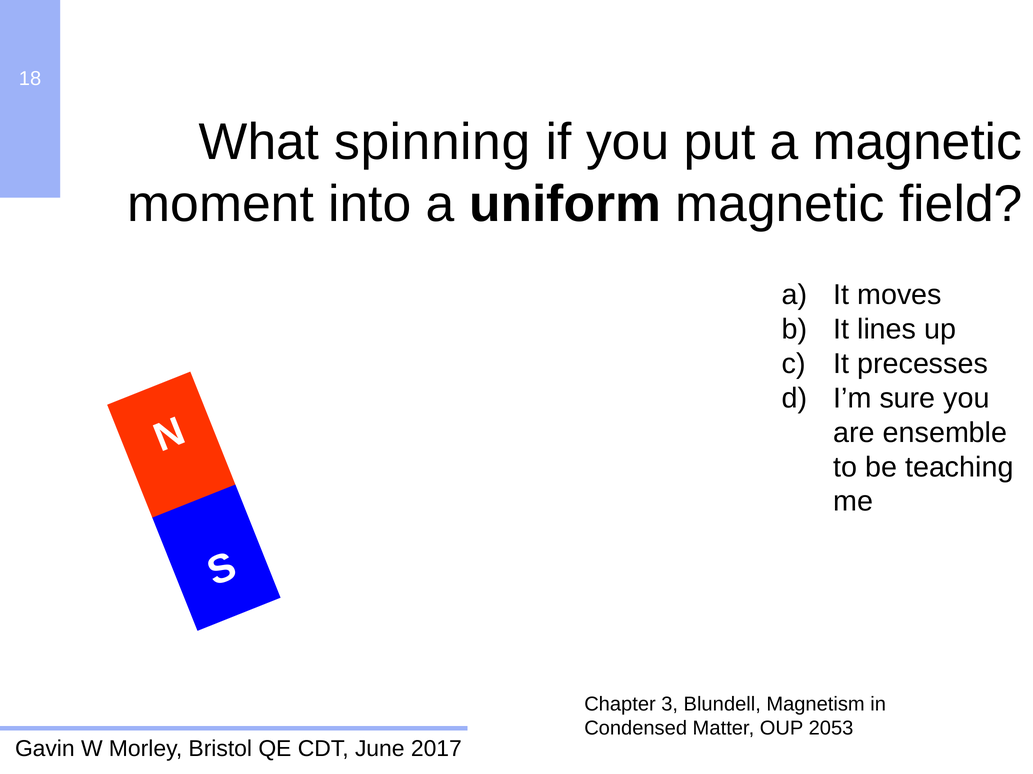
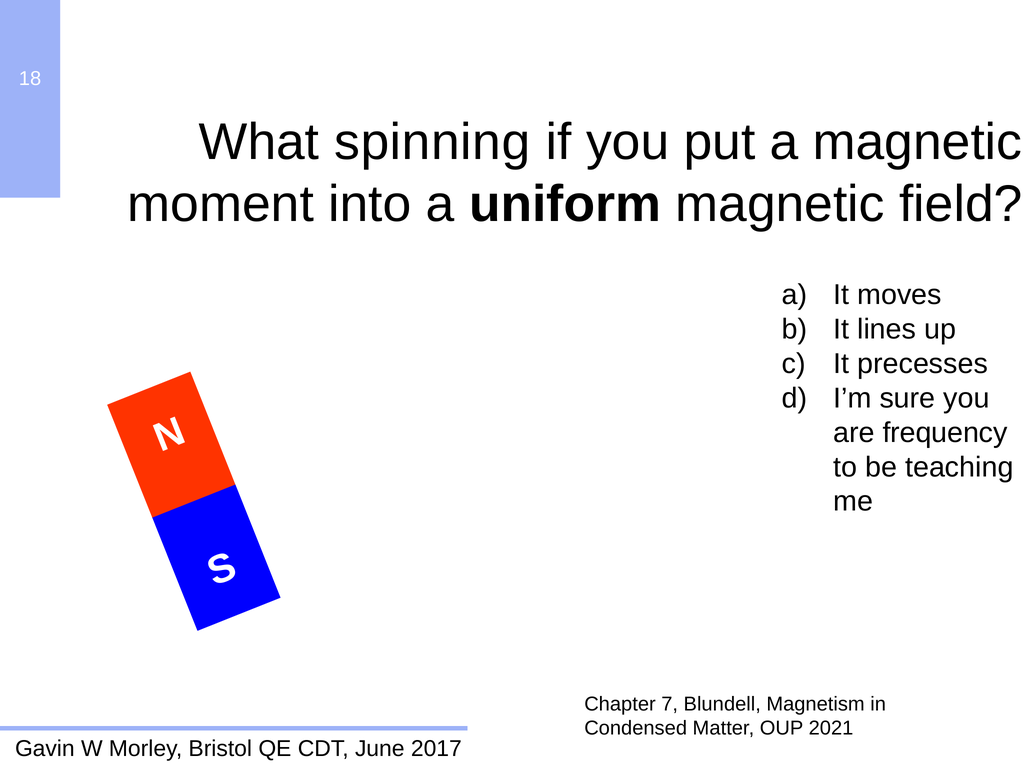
ensemble: ensemble -> frequency (945, 433)
3: 3 -> 7 (670, 705)
2053: 2053 -> 2021 (831, 729)
